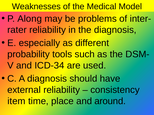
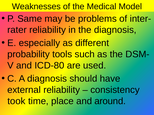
Along: Along -> Same (30, 19)
ICD-34: ICD-34 -> ICD-80 (49, 66)
item: item -> took (16, 102)
